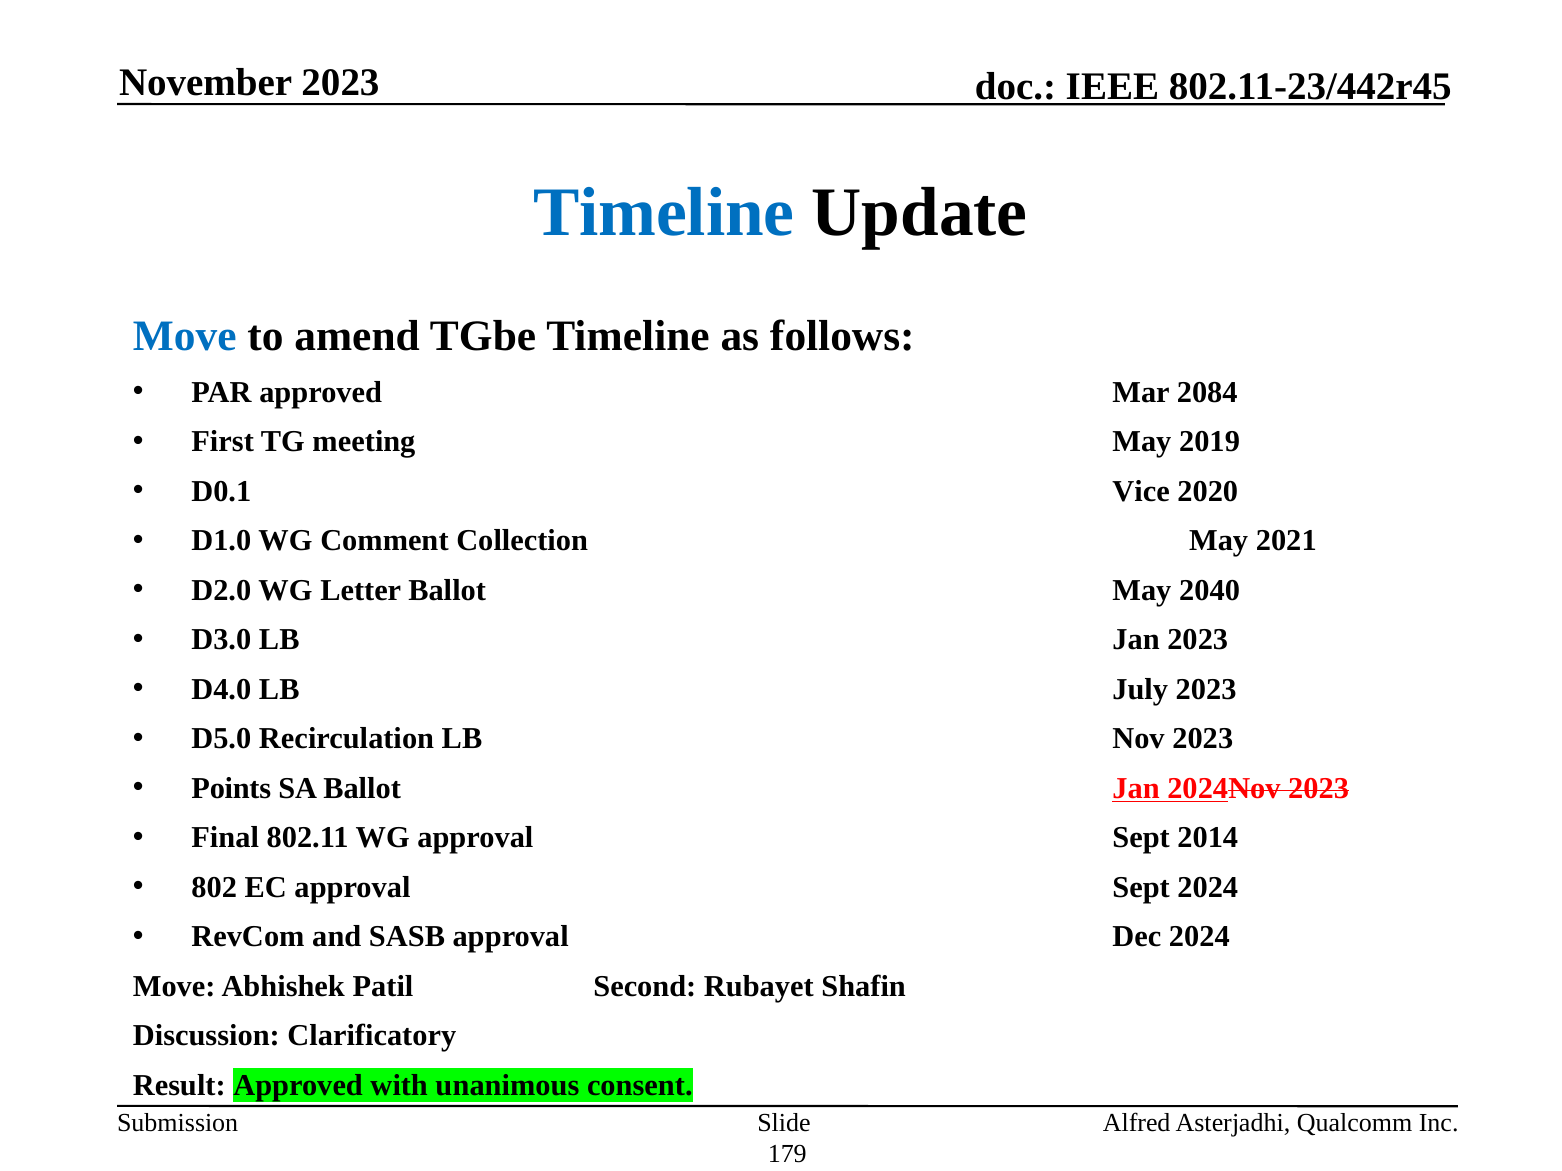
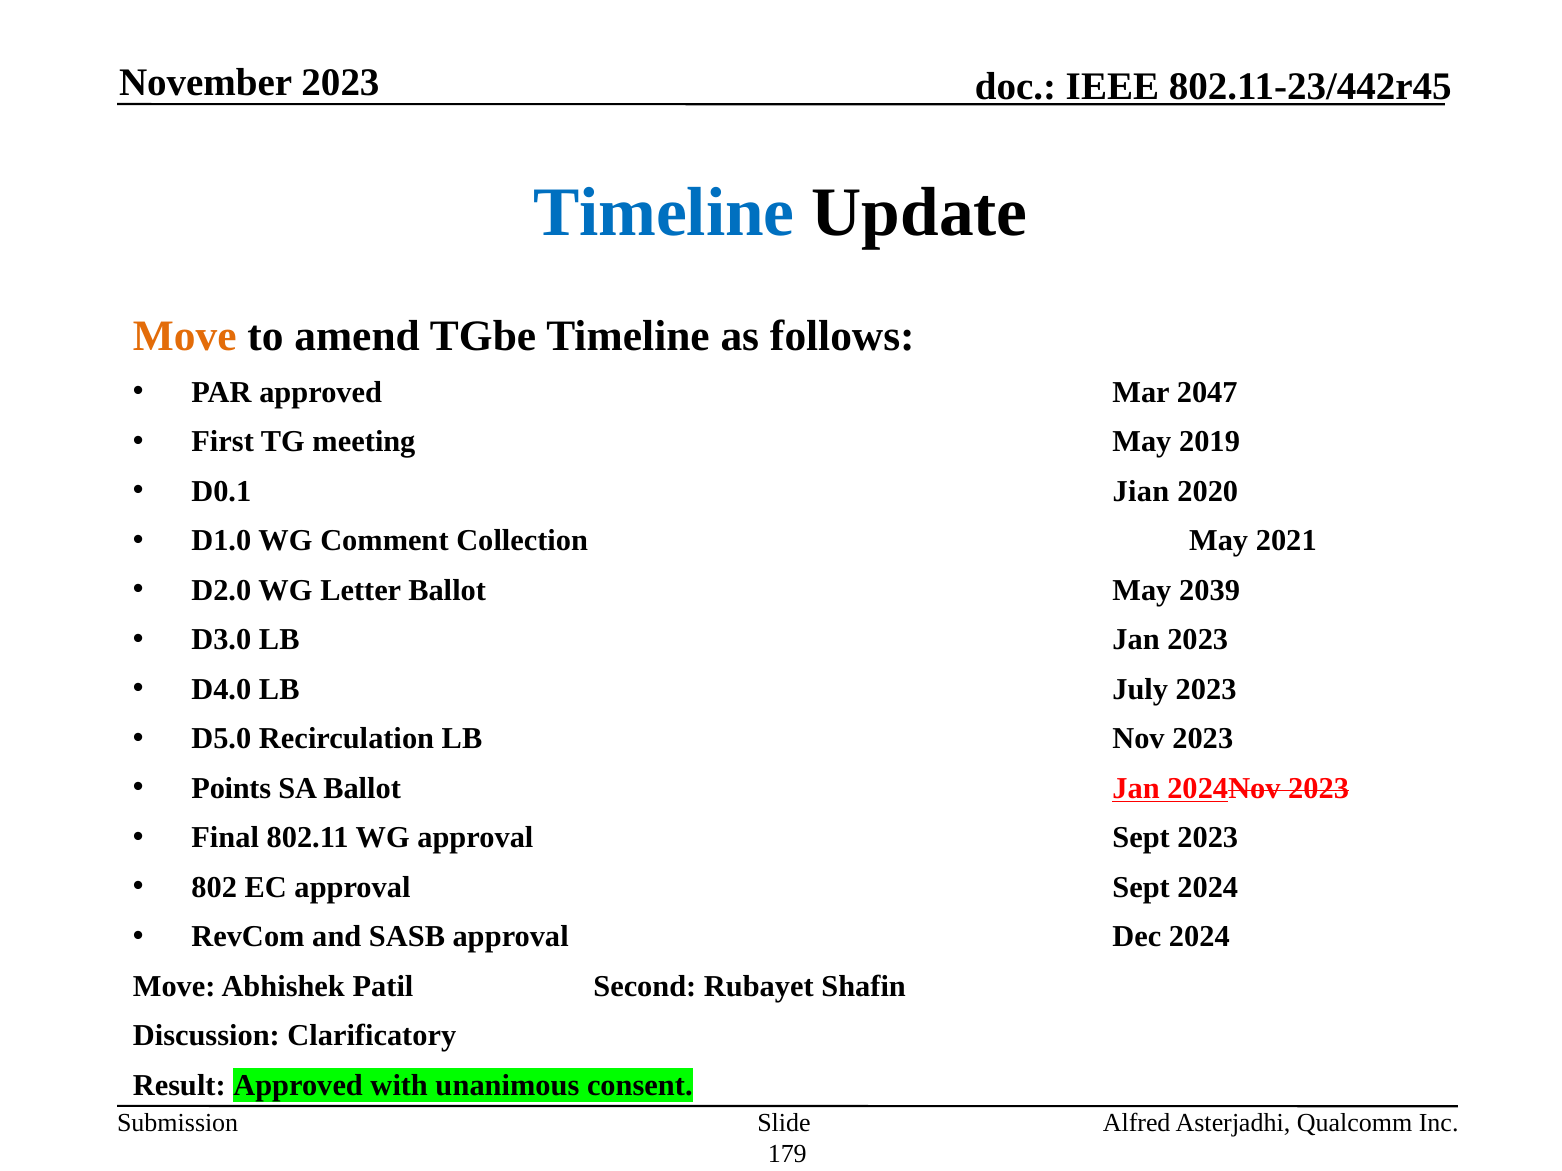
Move colour: blue -> orange (185, 336)
2084: 2084 -> 2047 (1207, 392)
Vice: Vice -> Jian (1141, 491)
2040: 2040 -> 2039 (1210, 590)
Sept 2014: 2014 -> 2023 (1208, 838)
